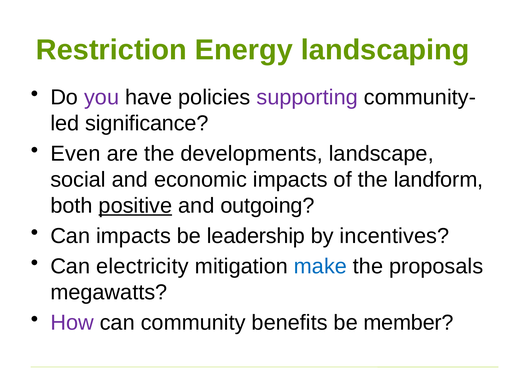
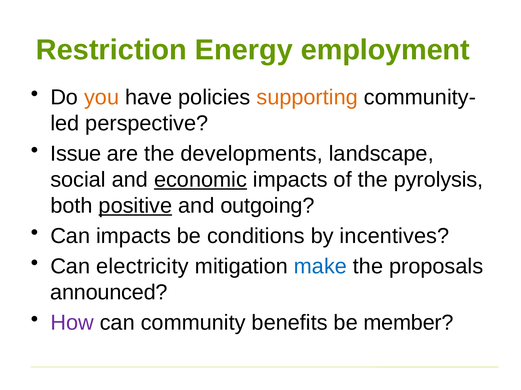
landscaping: landscaping -> employment (385, 50)
you colour: purple -> orange (102, 98)
supporting colour: purple -> orange (307, 98)
significance: significance -> perspective (147, 124)
Even: Even -> Issue (76, 154)
economic underline: none -> present (200, 180)
landform: landform -> pyrolysis (439, 180)
leadership: leadership -> conditions (256, 237)
megawatts: megawatts -> announced (109, 293)
